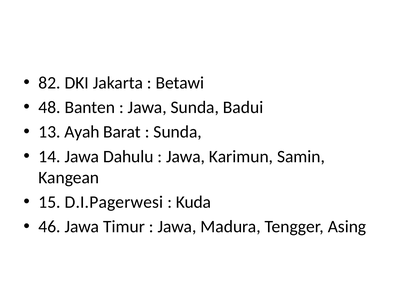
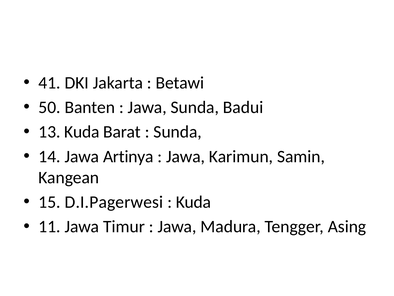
82: 82 -> 41 (49, 83)
48: 48 -> 50 (49, 107)
13 Ayah: Ayah -> Kuda (82, 132)
Dahulu: Dahulu -> Artinya (128, 156)
46: 46 -> 11 (49, 226)
